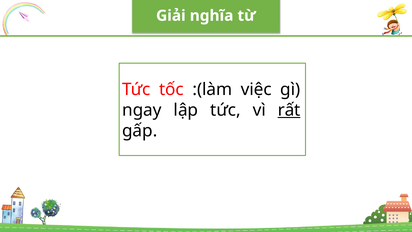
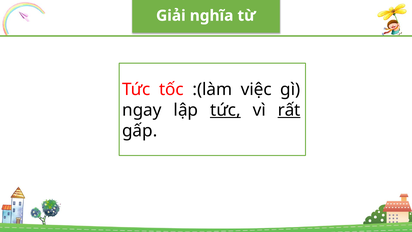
tức underline: none -> present (225, 110)
